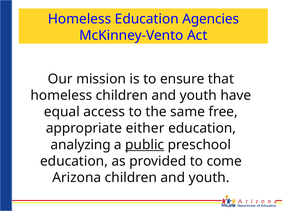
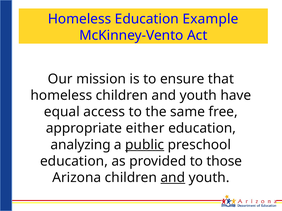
Agencies: Agencies -> Example (211, 19)
come: come -> those (224, 161)
and underline: none -> present (173, 178)
